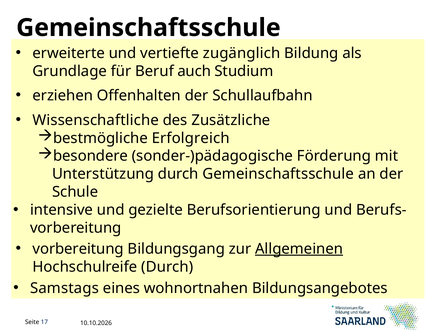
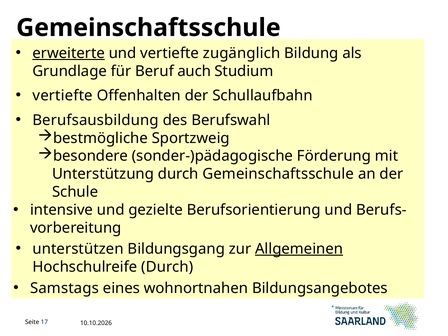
erweiterte underline: none -> present (69, 53)
erziehen: erziehen -> vertiefte (63, 96)
Wissenschaftliche: Wissenschaftliche -> Berufsausbildung (96, 120)
Zusätzliche: Zusätzliche -> Berufswahl (231, 120)
Erfolgreich: Erfolgreich -> Sportzweig (191, 138)
vorbereitung: vorbereitung -> unterstützen (78, 249)
